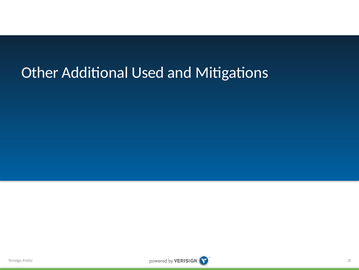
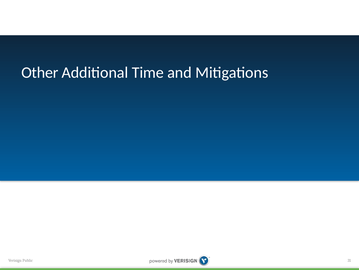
Used: Used -> Time (148, 72)
